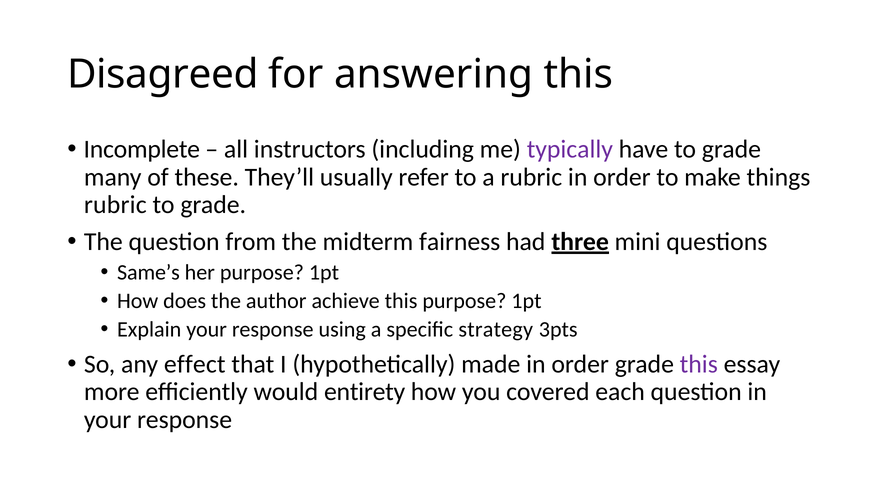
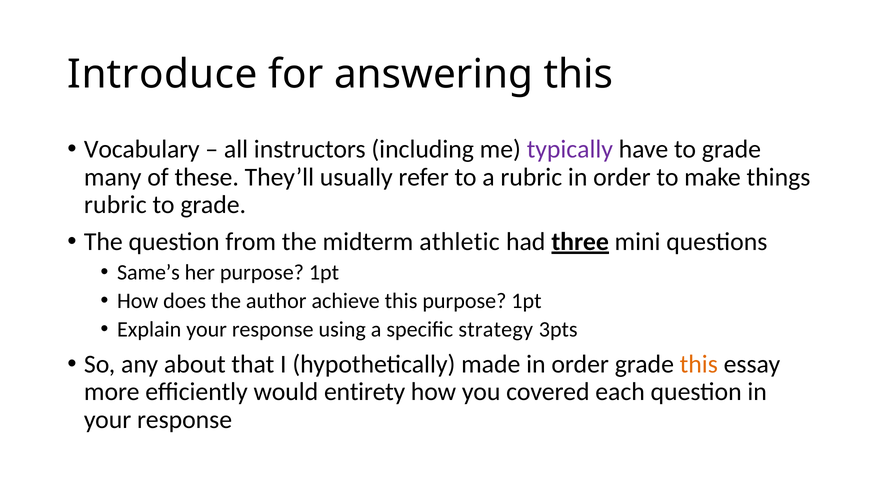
Disagreed: Disagreed -> Introduce (162, 74)
Incomplete: Incomplete -> Vocabulary (142, 149)
fairness: fairness -> athletic (460, 242)
effect: effect -> about (195, 364)
this colour: purple -> orange (699, 364)
